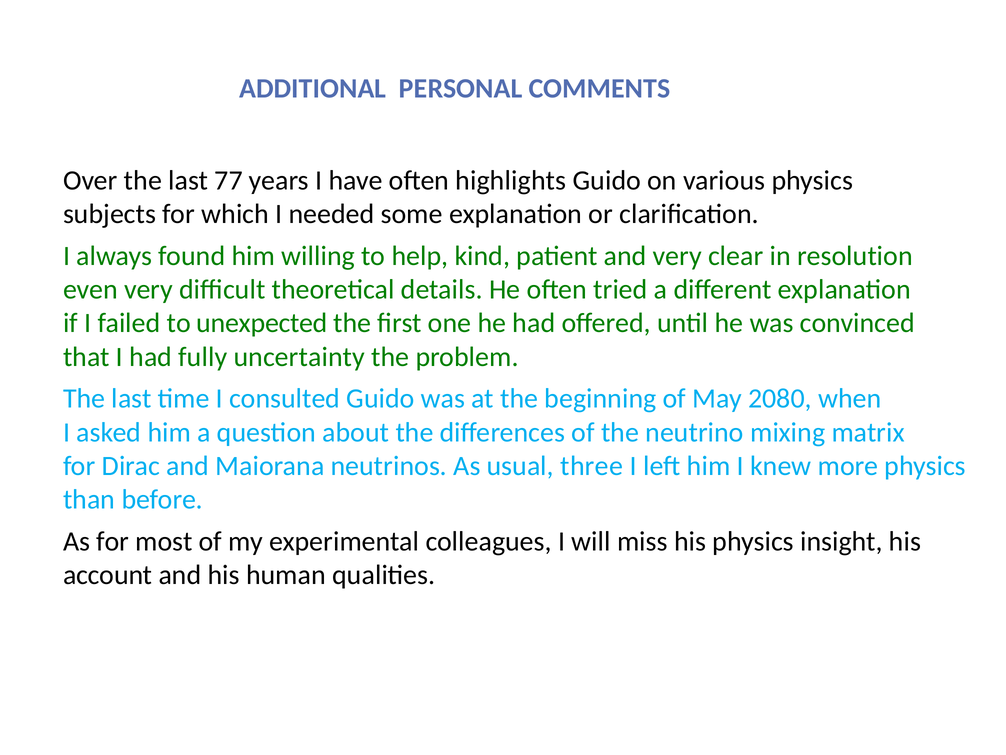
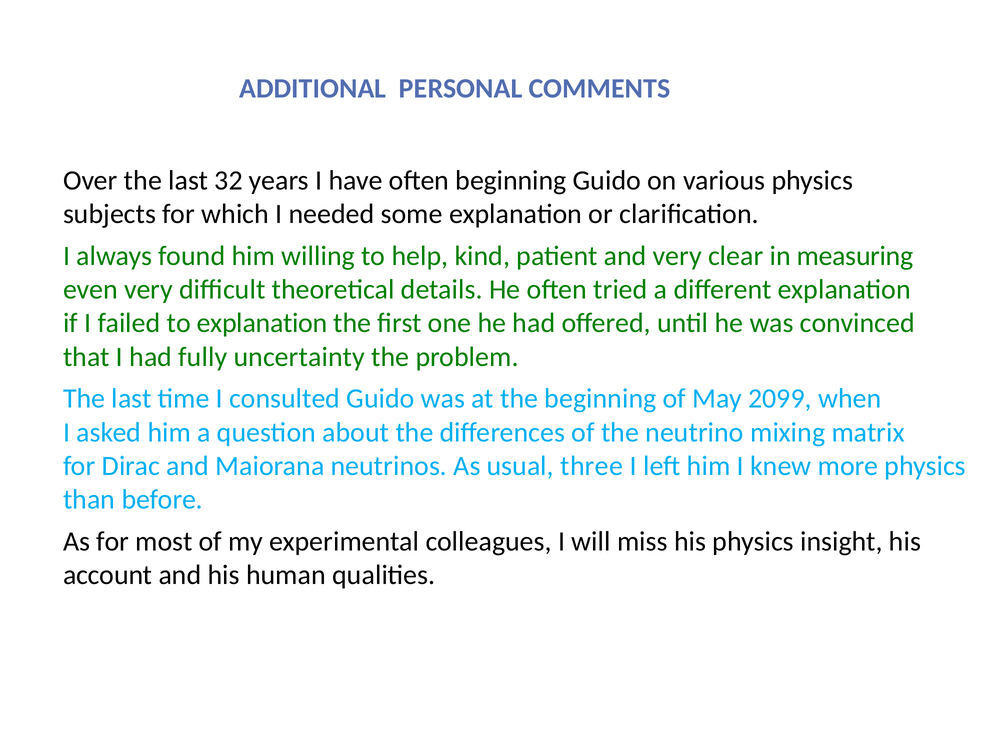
77: 77 -> 32 (228, 180)
often highlights: highlights -> beginning (511, 180)
resolution: resolution -> measuring (855, 256)
to unexpected: unexpected -> explanation (262, 323)
2080: 2080 -> 2099 (780, 398)
